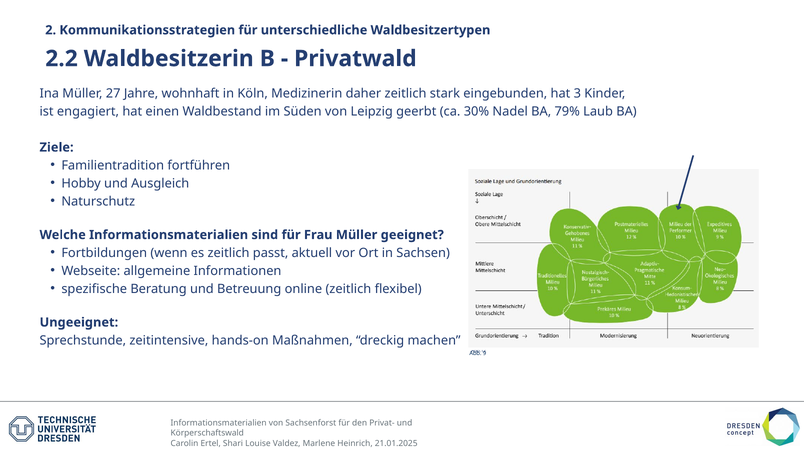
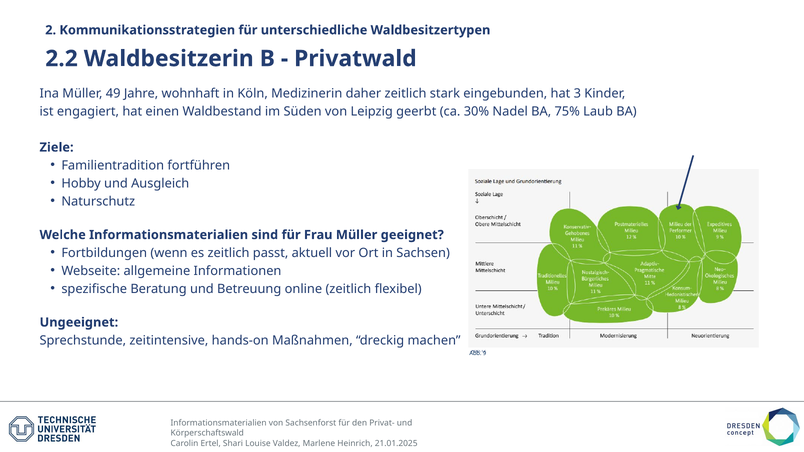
27: 27 -> 49 (113, 94)
79%: 79% -> 75% (567, 112)
